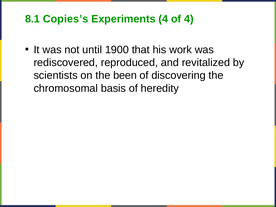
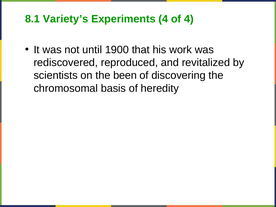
Copies’s: Copies’s -> Variety’s (66, 19)
